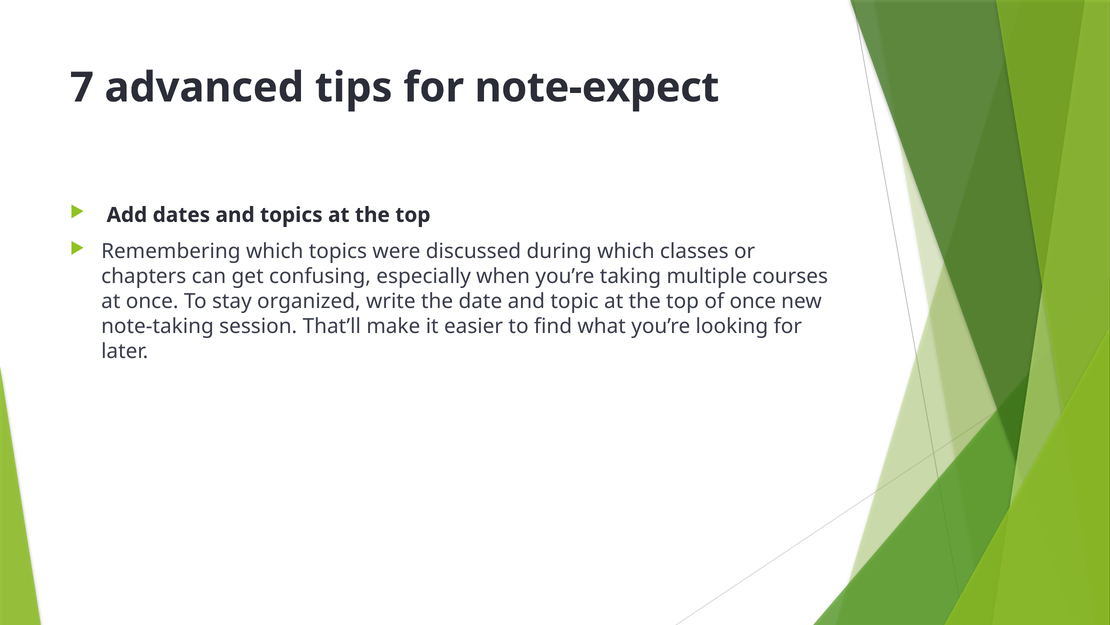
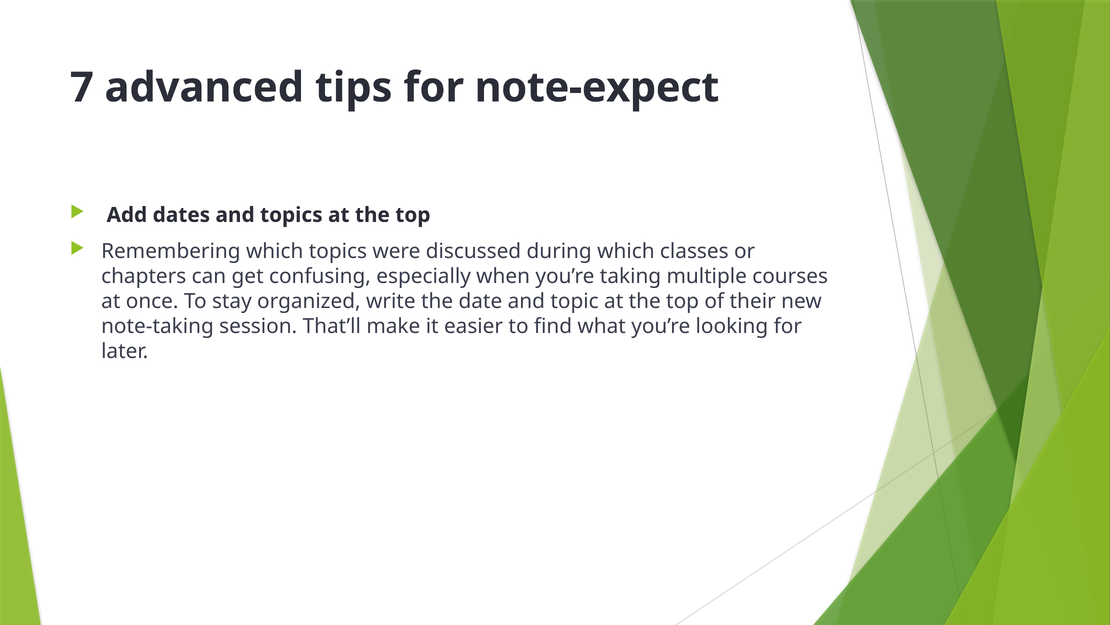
of once: once -> their (753, 301)
